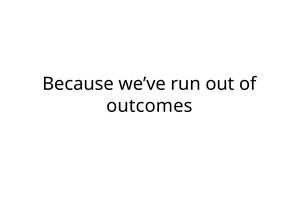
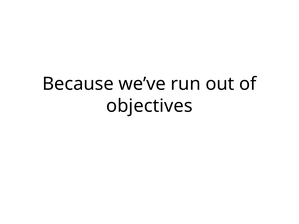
outcomes: outcomes -> objectives (149, 106)
